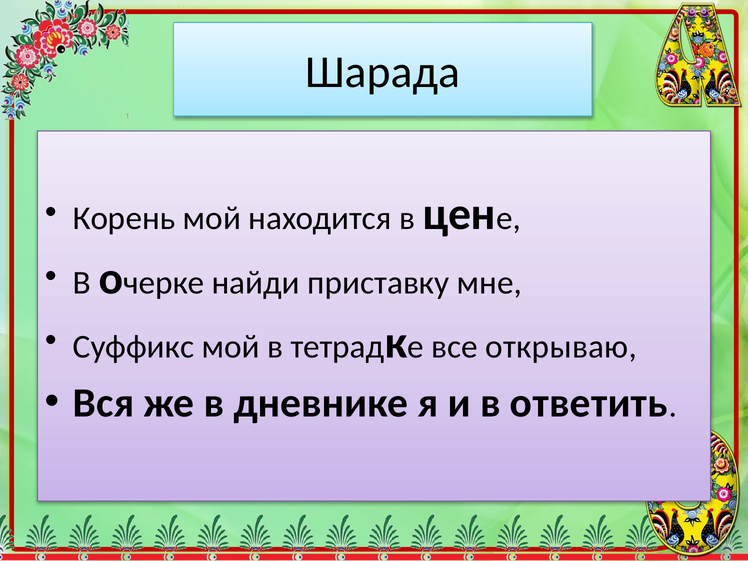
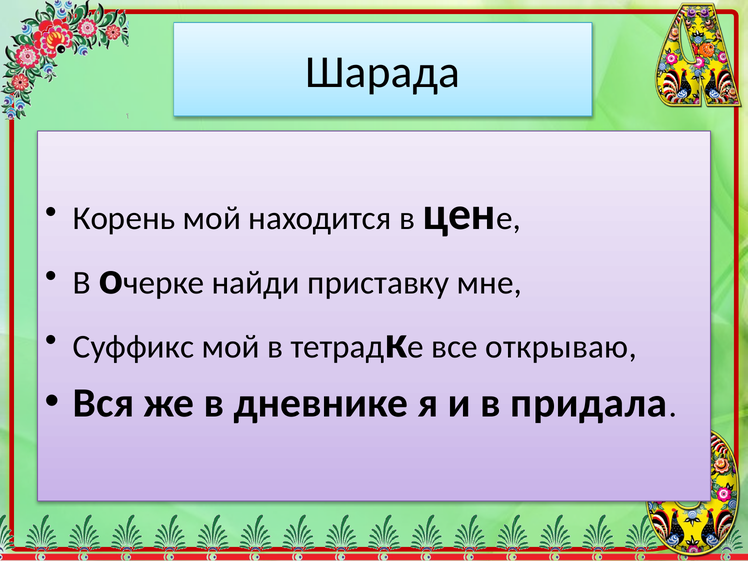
ответить: ответить -> придала (589, 403)
